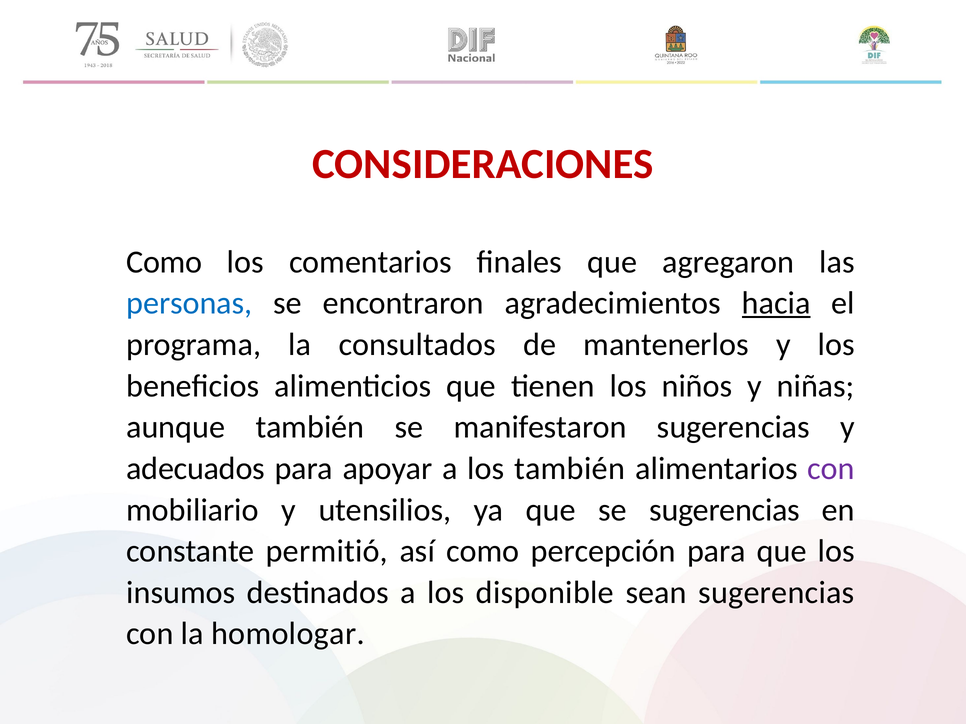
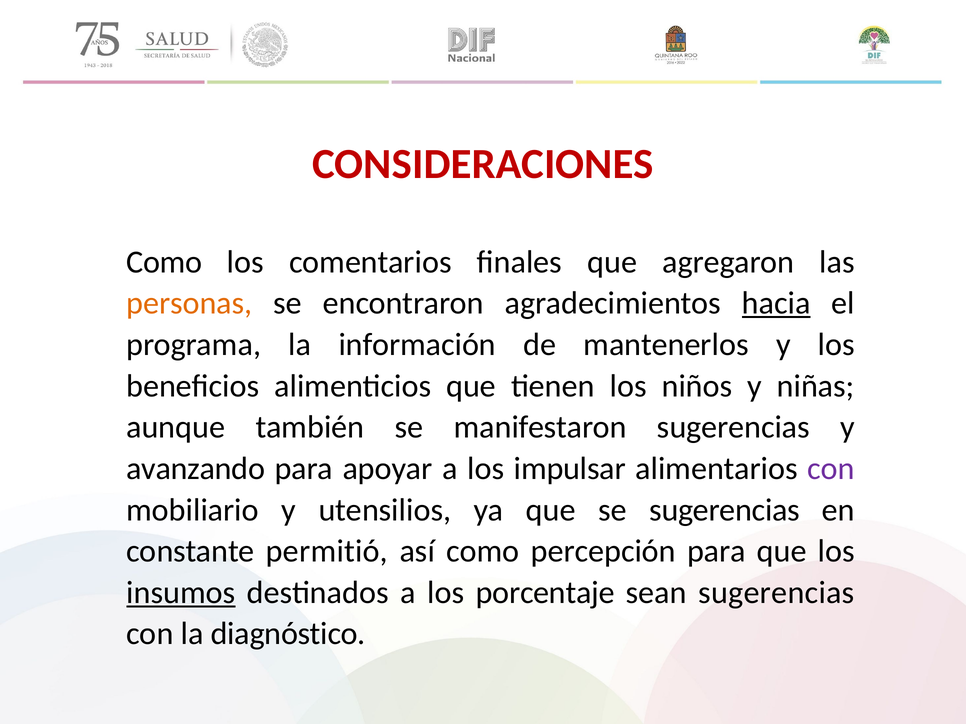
personas colour: blue -> orange (189, 304)
consultados: consultados -> información (417, 345)
adecuados: adecuados -> avanzando (196, 469)
los también: también -> impulsar (570, 469)
insumos underline: none -> present (181, 593)
disponible: disponible -> porcentaje (545, 593)
homologar: homologar -> diagnóstico (288, 634)
